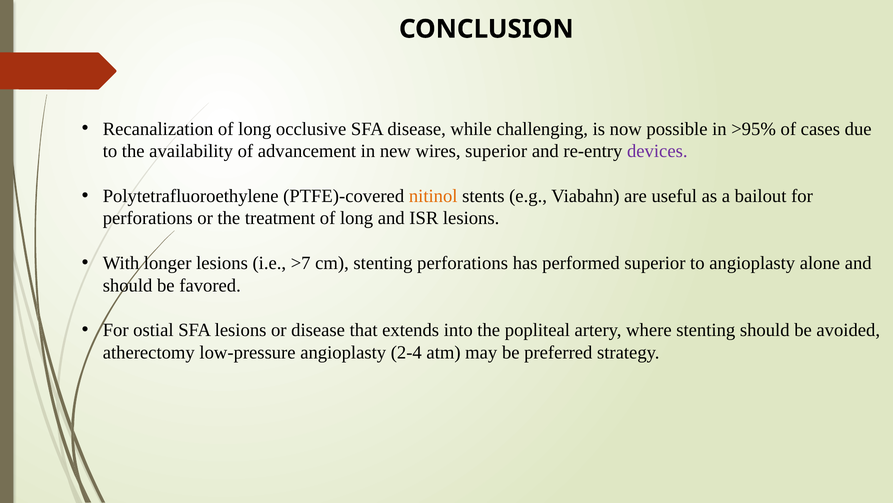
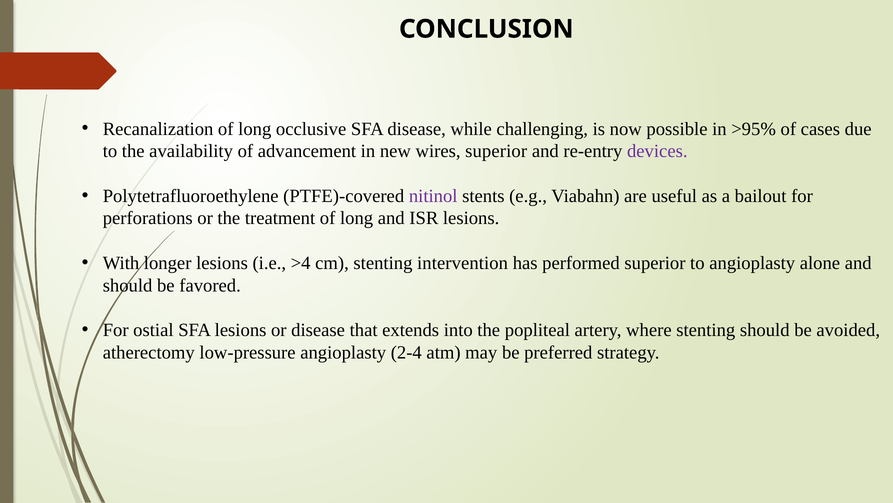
nitinol colour: orange -> purple (433, 196)
>7: >7 -> >4 (301, 263)
stenting perforations: perforations -> intervention (463, 263)
